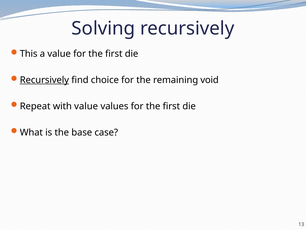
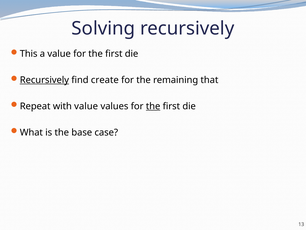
choice: choice -> create (105, 80)
void: void -> that (209, 80)
the underline: none -> present (153, 106)
